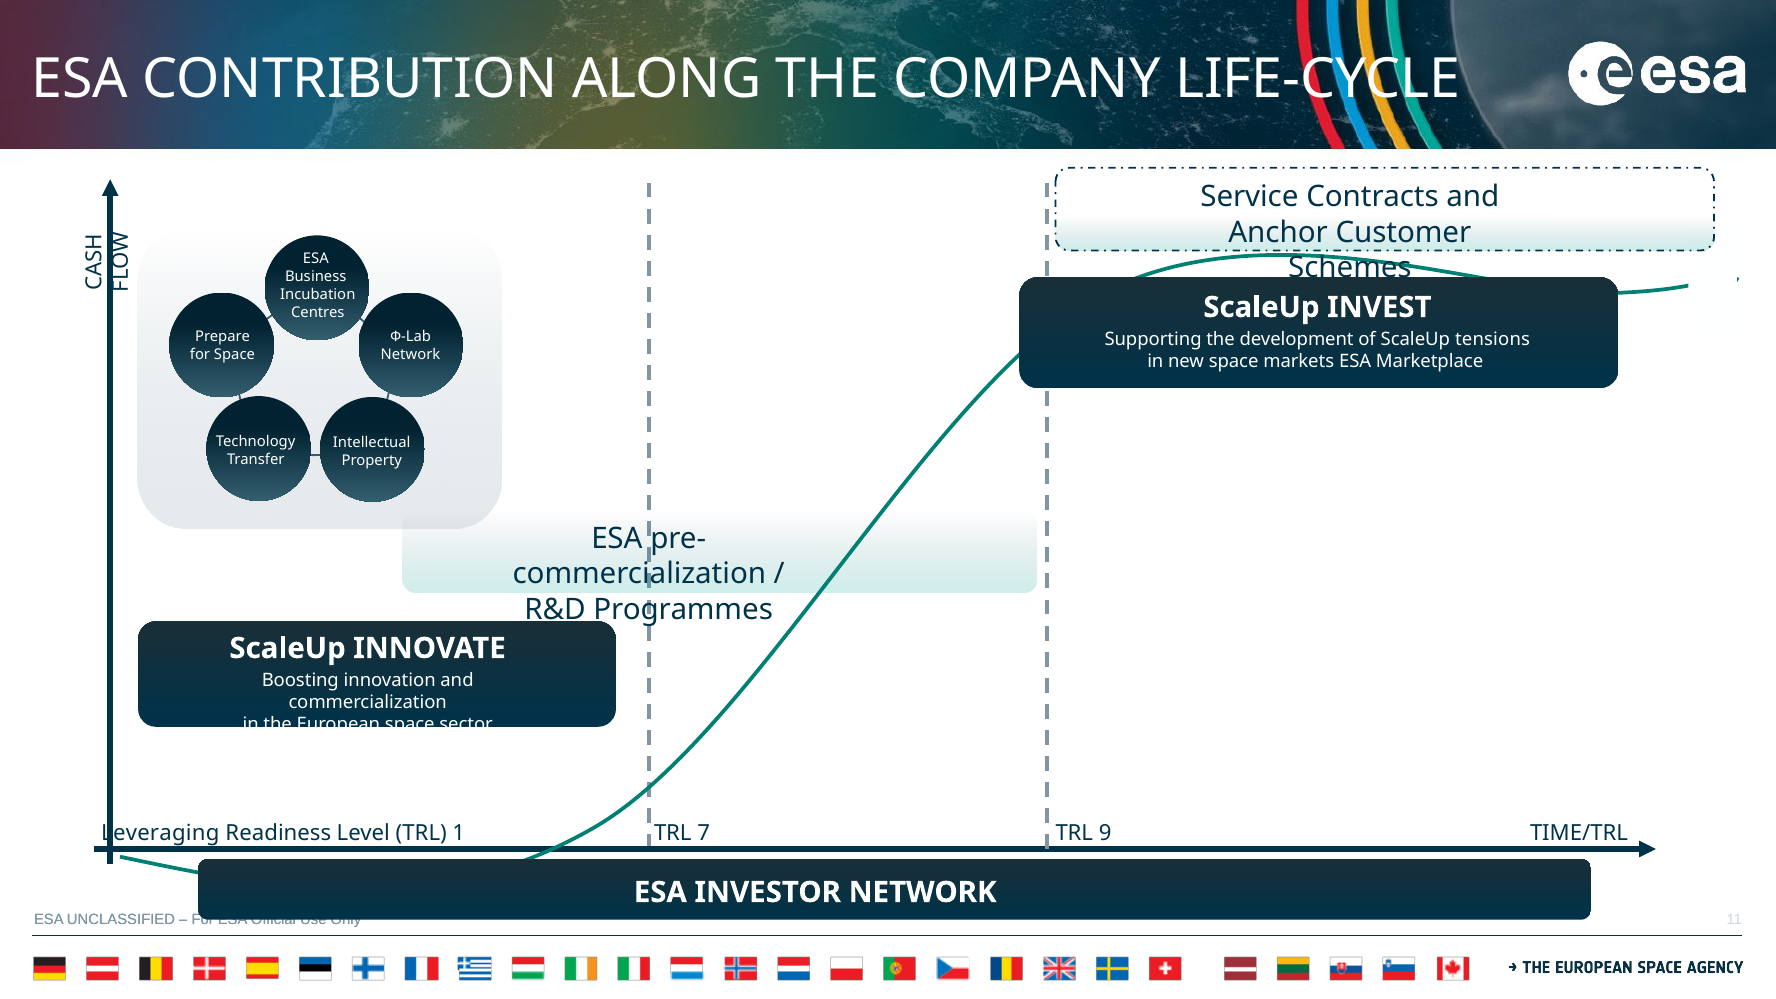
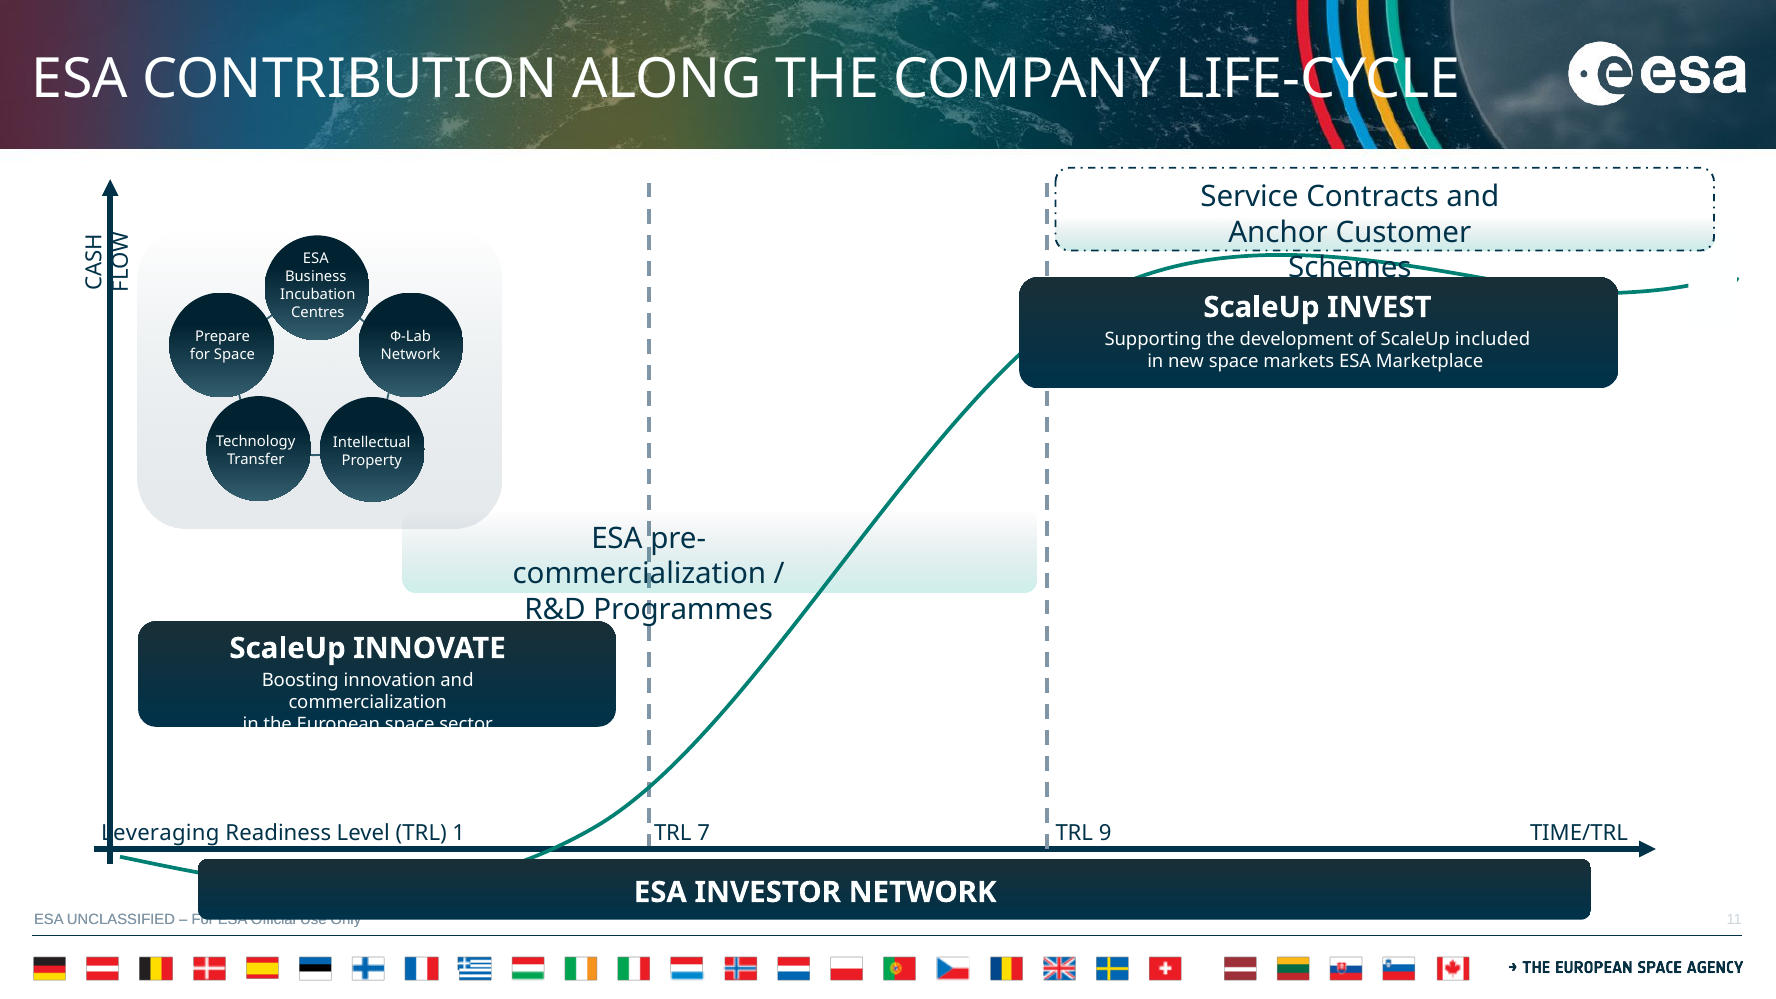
tensions: tensions -> included (1493, 339)
